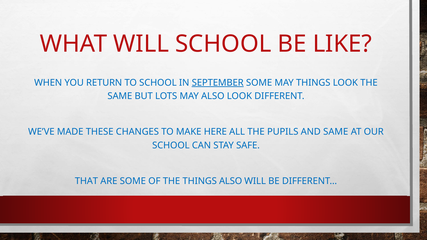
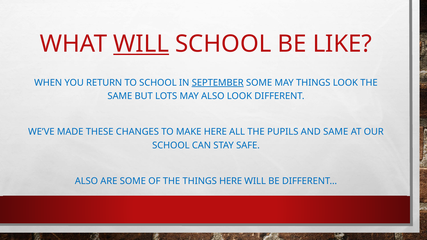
WILL underline: none -> present (141, 44)
THAT: THAT -> ALSO (86, 181)
THINGS ALSO: ALSO -> HERE (231, 181)
